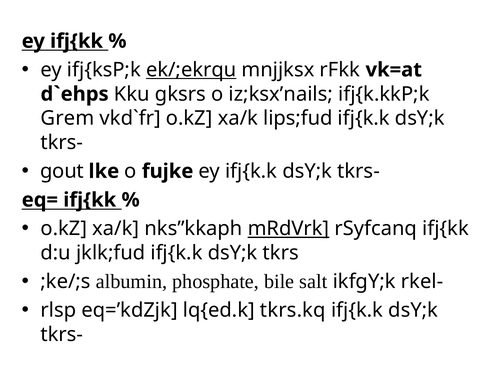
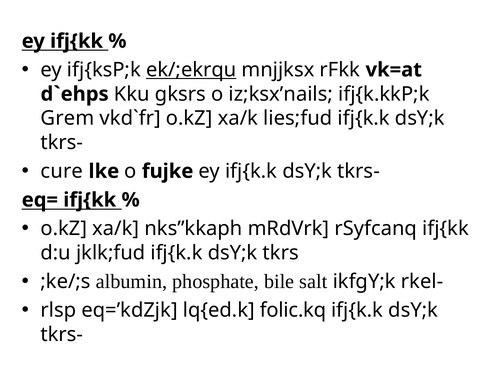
lips;fud: lips;fud -> lies;fud (298, 118)
gout: gout -> cure (62, 171)
mRdVrk underline: present -> none (288, 228)
tkrs.kq: tkrs.kq -> folic.kq (293, 310)
